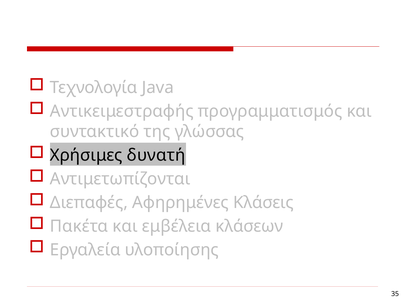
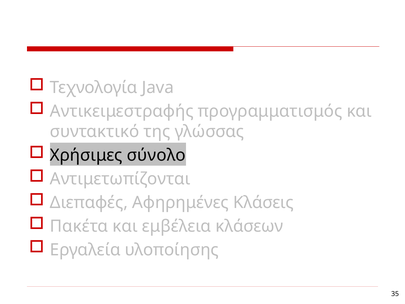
δυνατή: δυνατή -> σύνολο (156, 155)
